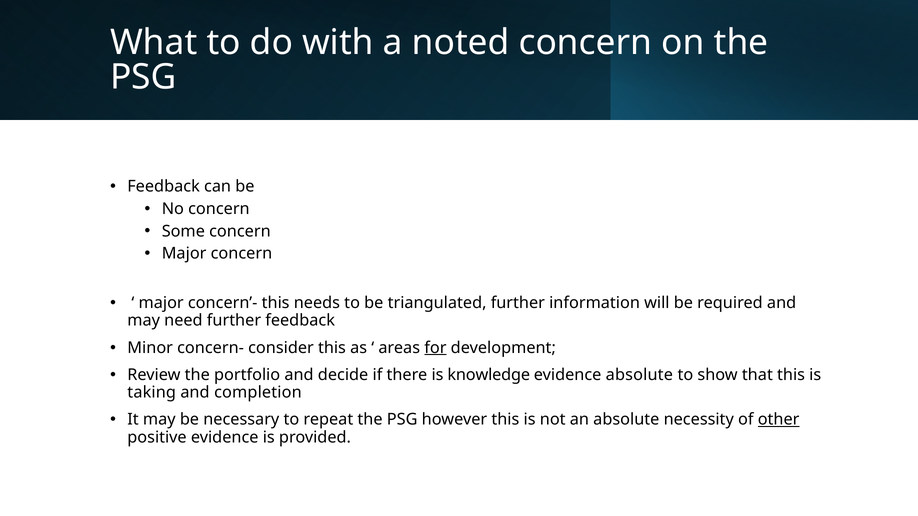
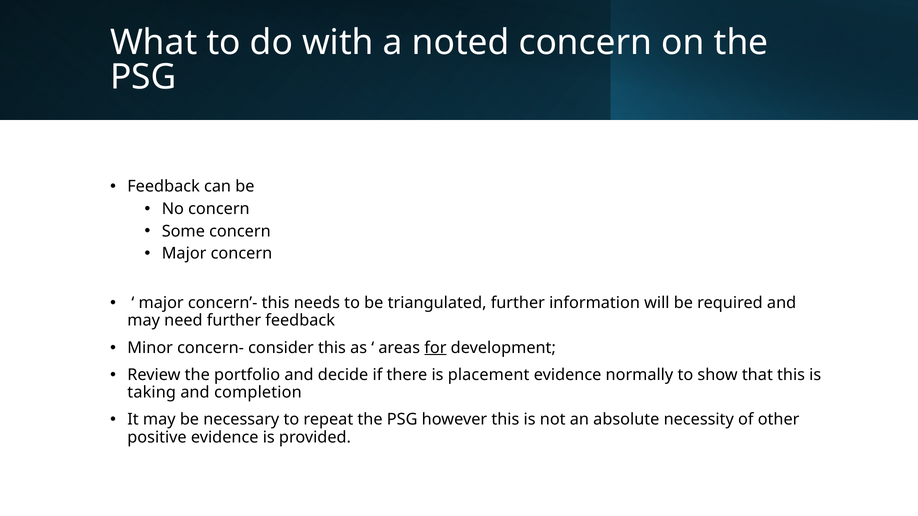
knowledge: knowledge -> placement (489, 375)
evidence absolute: absolute -> normally (639, 375)
other underline: present -> none (779, 420)
